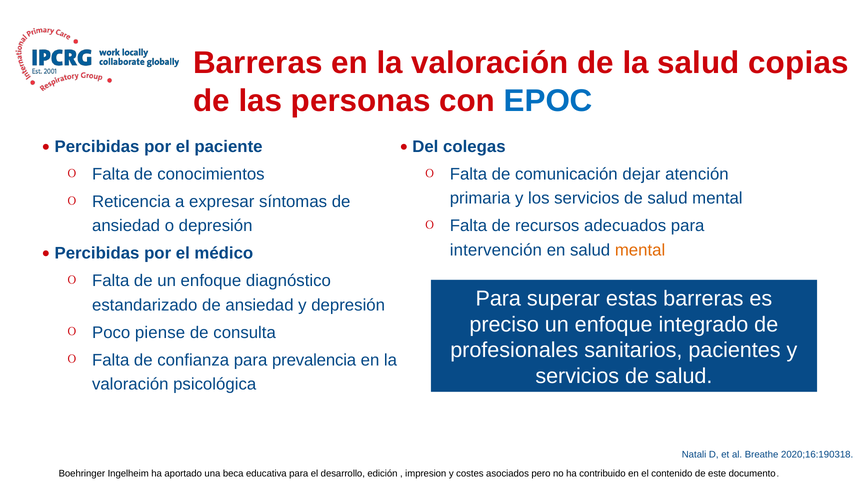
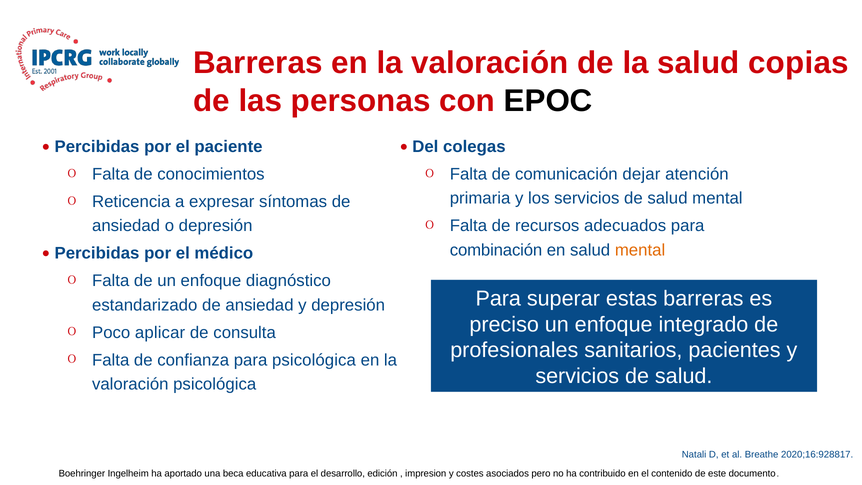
EPOC colour: blue -> black (548, 101)
intervención: intervención -> combinación (496, 250)
piense: piense -> aplicar (160, 332)
para prevalencia: prevalencia -> psicológica (314, 360)
2020;16:190318: 2020;16:190318 -> 2020;16:928817 (817, 454)
